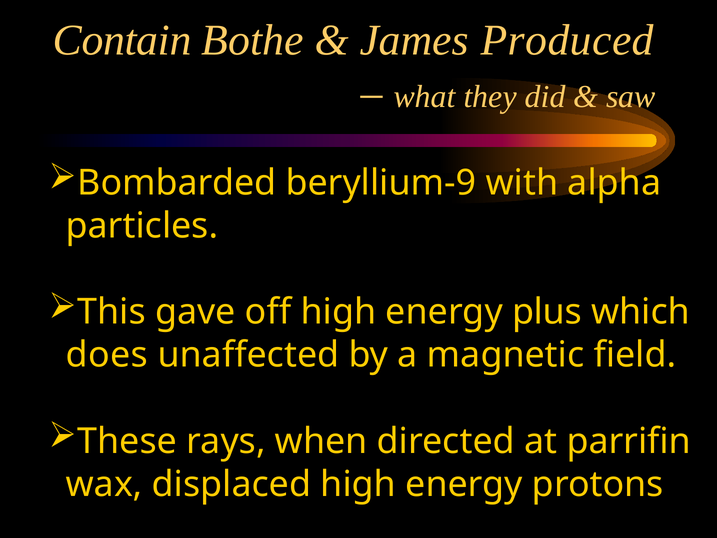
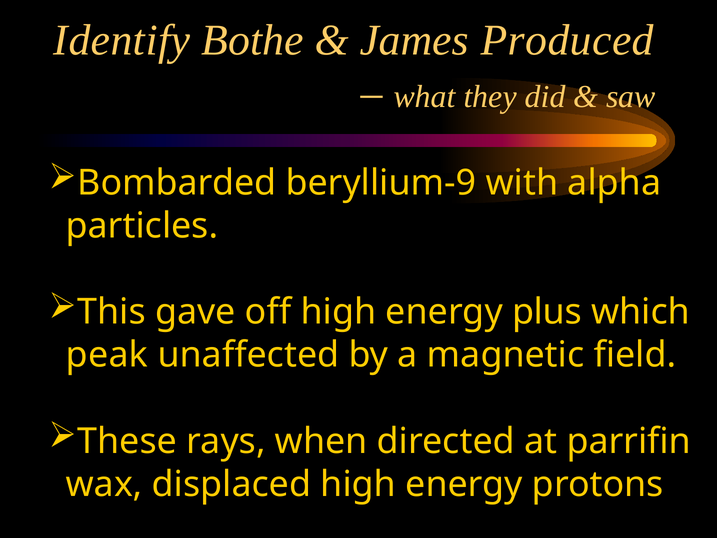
Contain: Contain -> Identify (122, 40)
does: does -> peak (107, 355)
